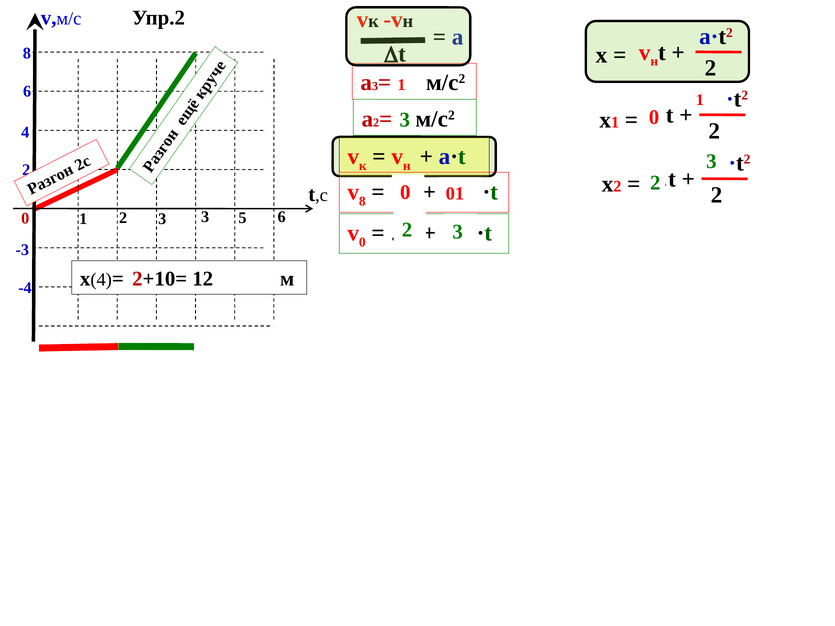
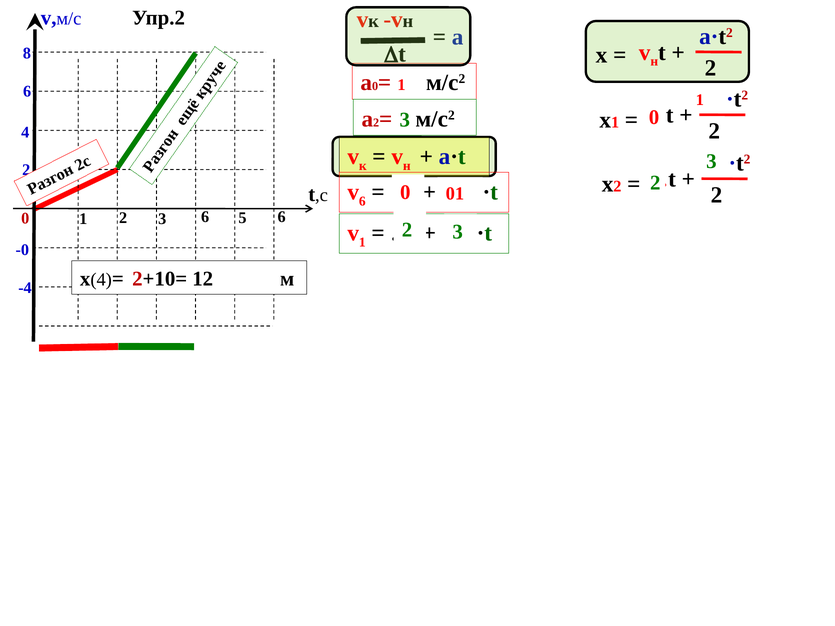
а 3: 3 -> 0 (375, 86)
8: 8 -> 6 (362, 201)
3 3: 3 -> 6 (205, 217)
0: 0 -> 1 (362, 242)
-3: -3 -> -0 (22, 250)
